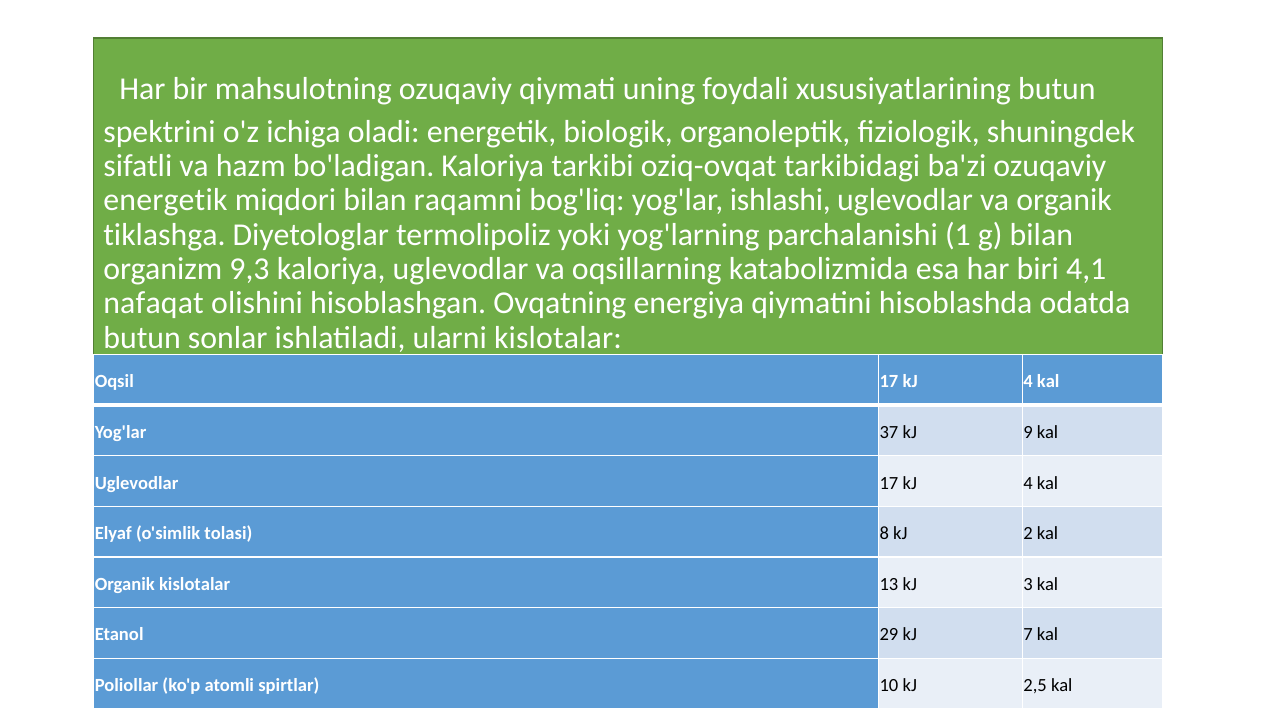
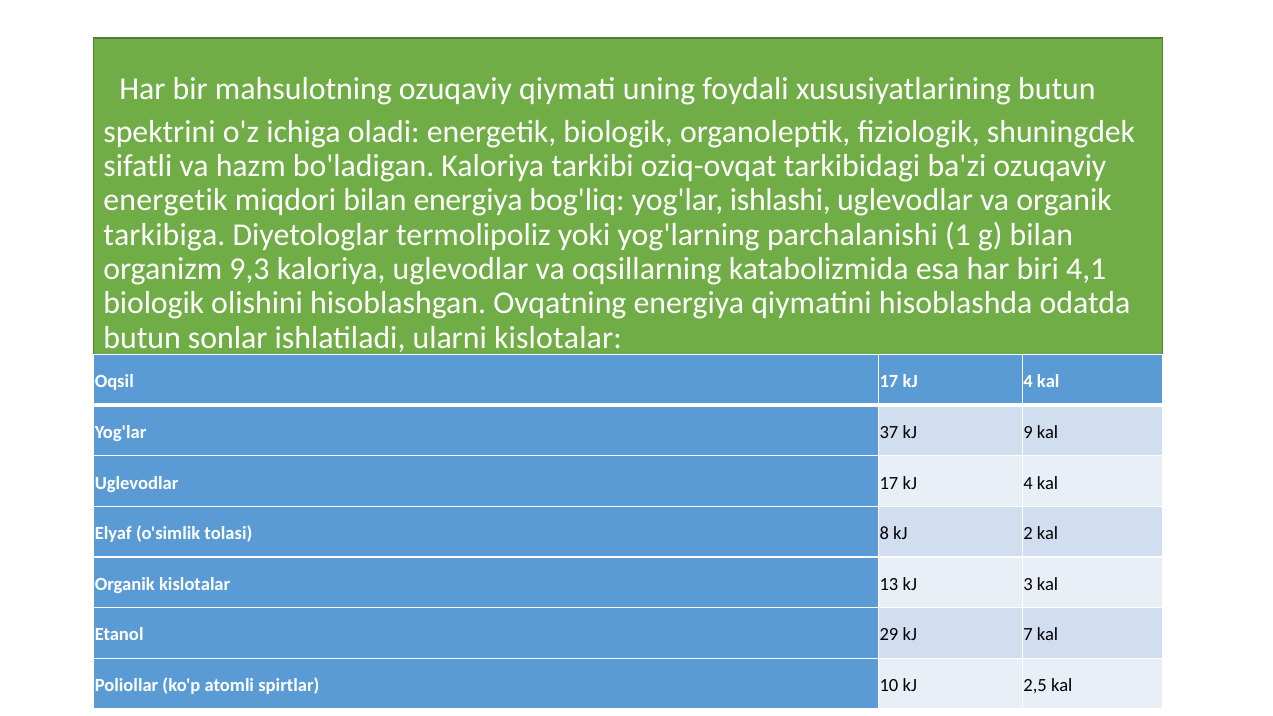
bilan raqamni: raqamni -> energiya (468, 200)
tiklashga: tiklashga -> tarkibiga (164, 235)
nafaqat: nafaqat -> biologik (154, 303)
